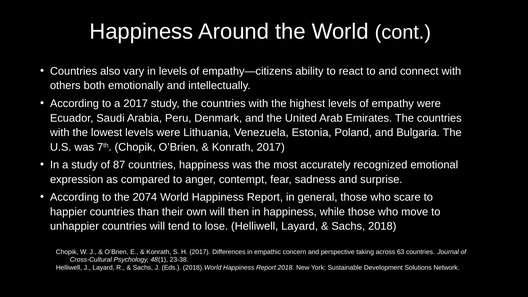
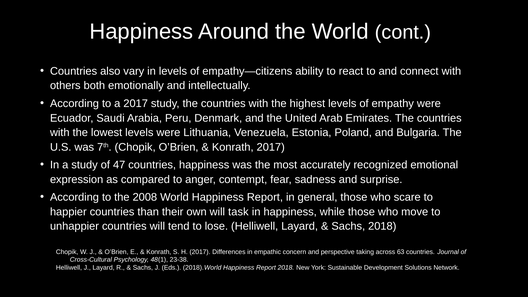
87: 87 -> 47 (119, 165)
2074: 2074 -> 2008 (145, 197)
then: then -> task (238, 212)
